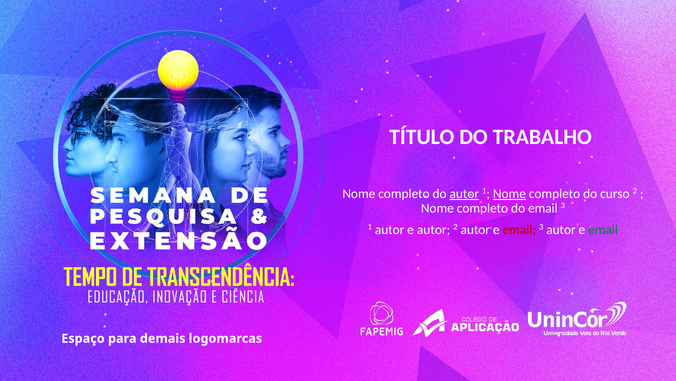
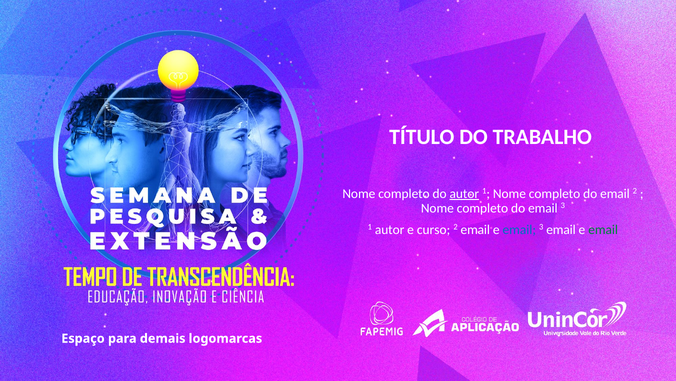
Nome underline: present -> none (509, 193)
curso: curso -> email (615, 193)
e autor: autor -> curso (434, 229)
2 autor: autor -> email (475, 229)
email colour: red -> blue (519, 229)
3 autor: autor -> email (561, 229)
